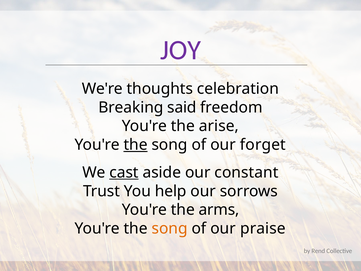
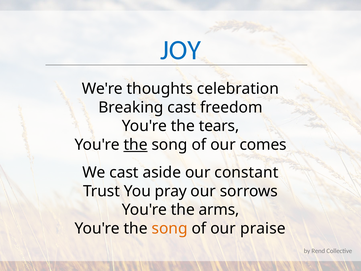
JOY colour: purple -> blue (181, 50)
Breaking said: said -> cast (182, 107)
arise: arise -> tears (219, 126)
forget: forget -> comes (263, 145)
cast underline: present -> none (124, 172)
help: help -> pray (171, 191)
